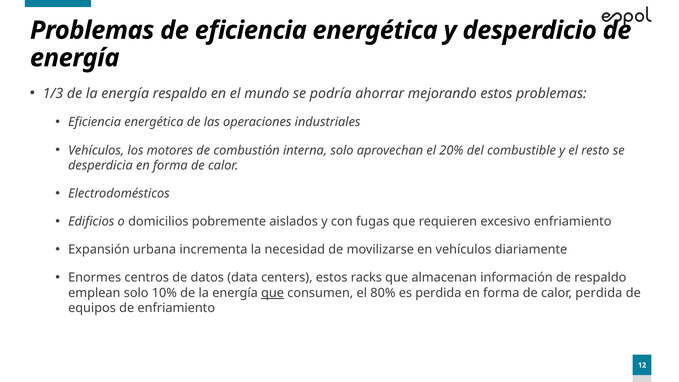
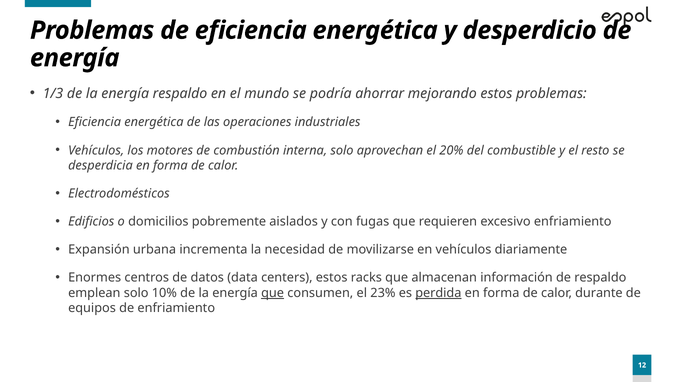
80%: 80% -> 23% (383, 293)
perdida underline: none -> present (438, 293)
calor perdida: perdida -> durante (599, 293)
